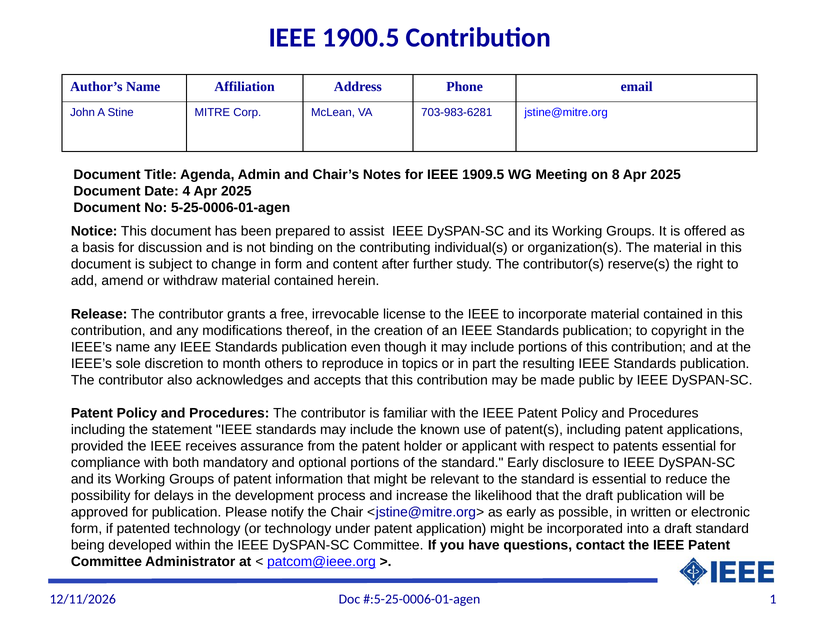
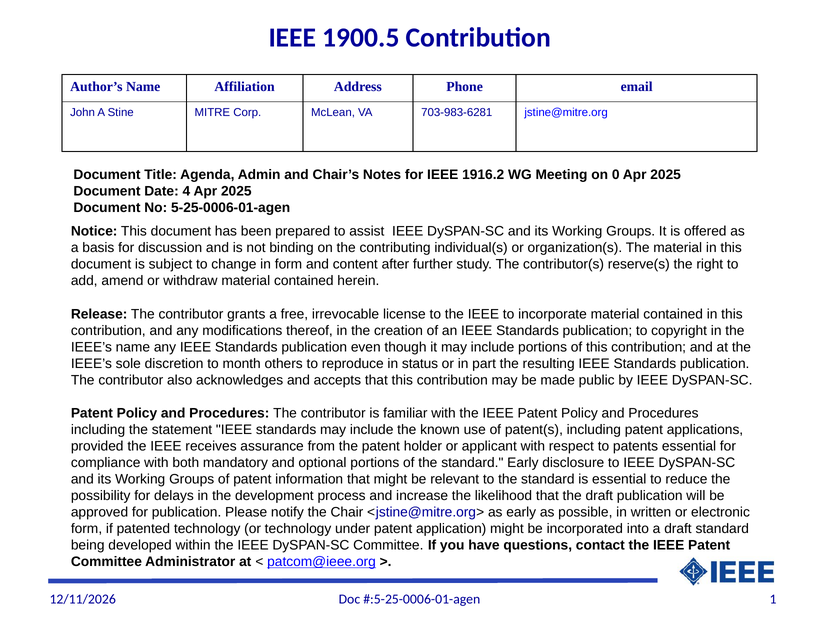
1909.5: 1909.5 -> 1916.2 (483, 175)
8: 8 -> 0 (616, 175)
topics: topics -> status (420, 364)
